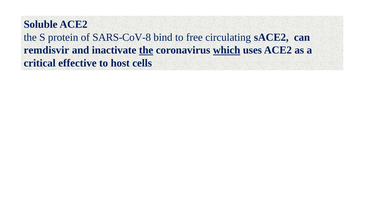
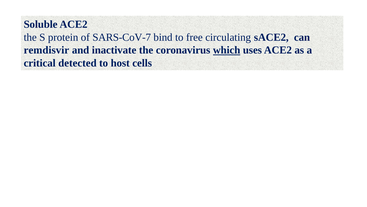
SARS-CoV-8: SARS-CoV-8 -> SARS-CoV-7 (122, 37)
the underline: present -> none (146, 50)
effective: effective -> detected (77, 63)
